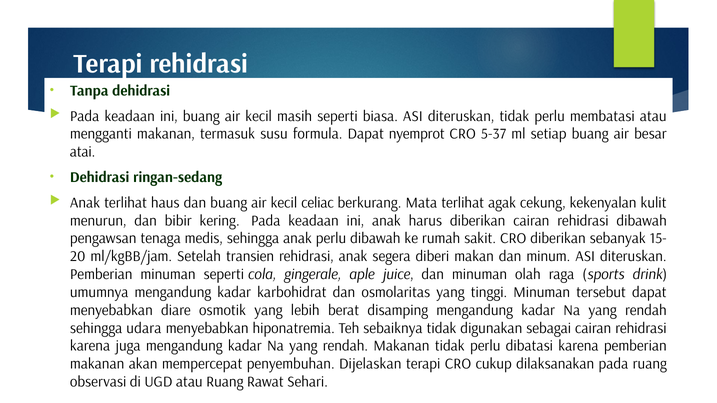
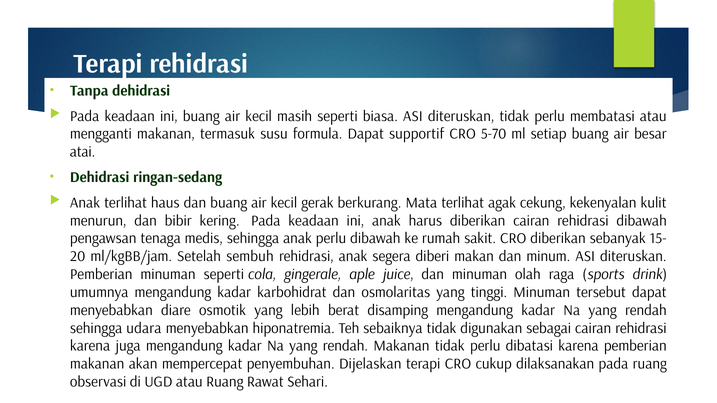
nyemprot: nyemprot -> supportif (417, 134)
5-37: 5-37 -> 5-70 (494, 134)
celiac: celiac -> gerak (317, 203)
transien: transien -> sembuh (250, 257)
